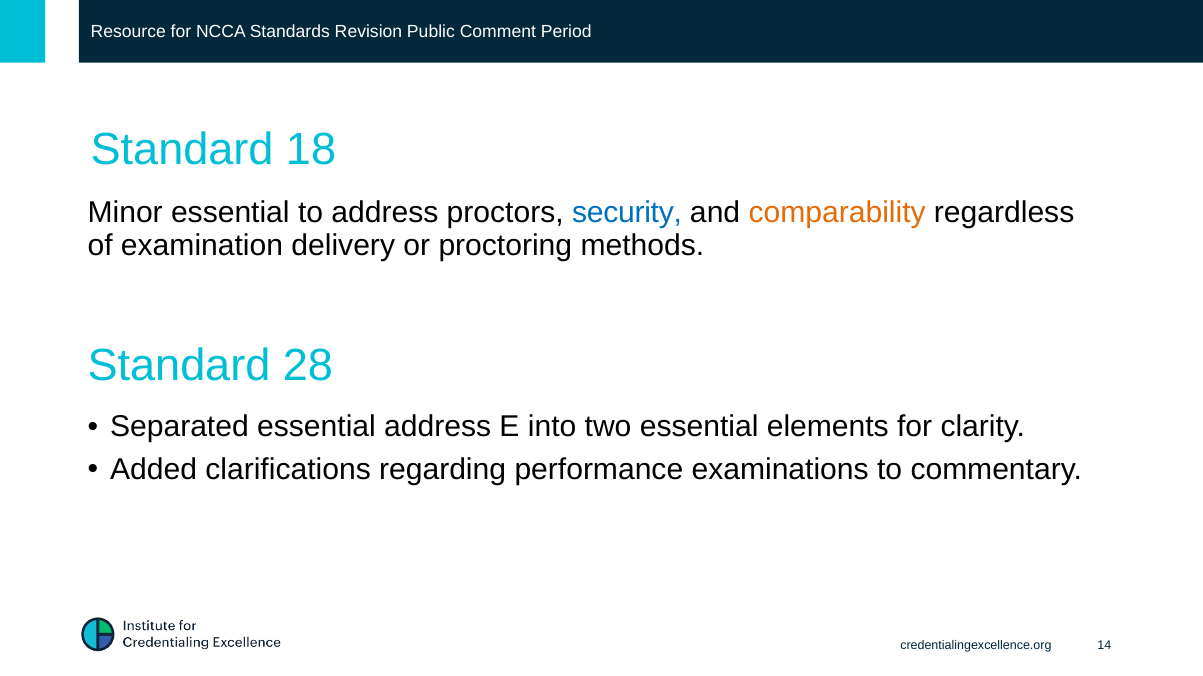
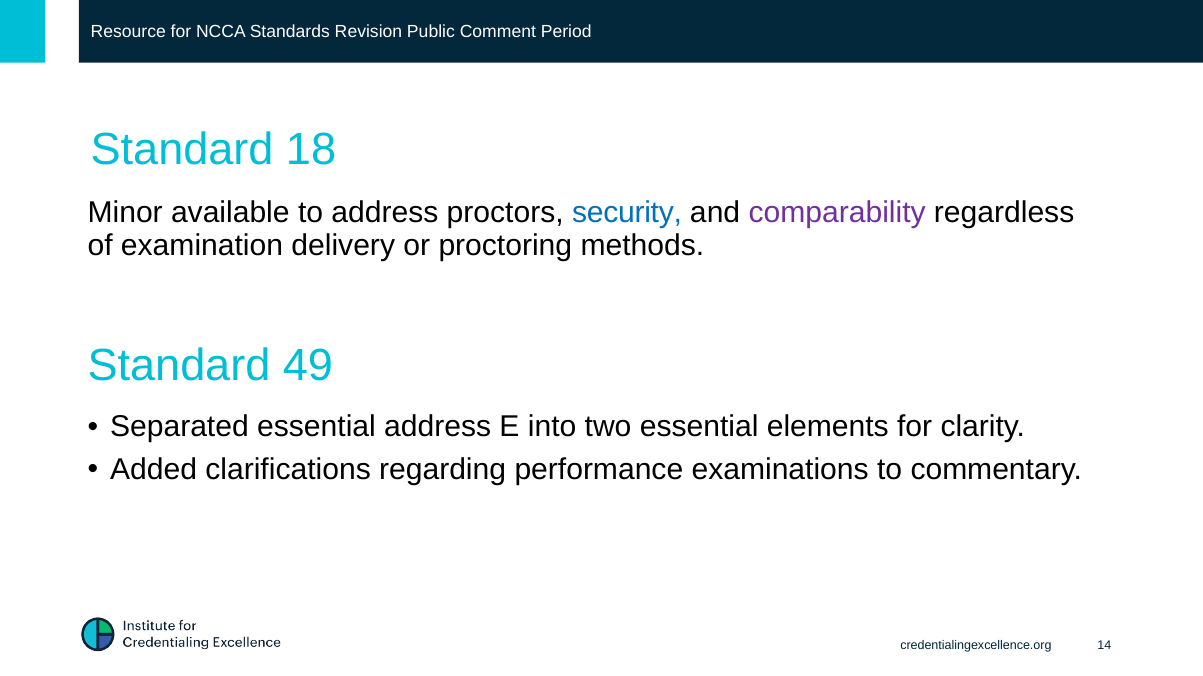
Minor essential: essential -> available (230, 213)
comparability colour: orange -> purple (837, 213)
28: 28 -> 49 (308, 366)
